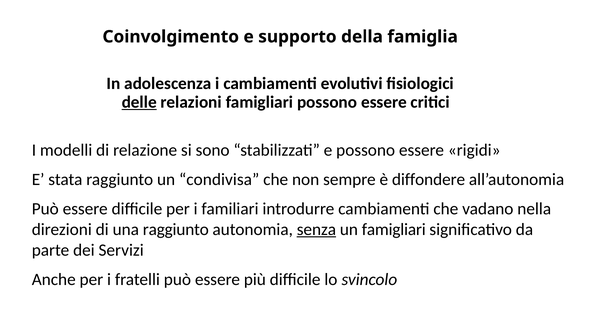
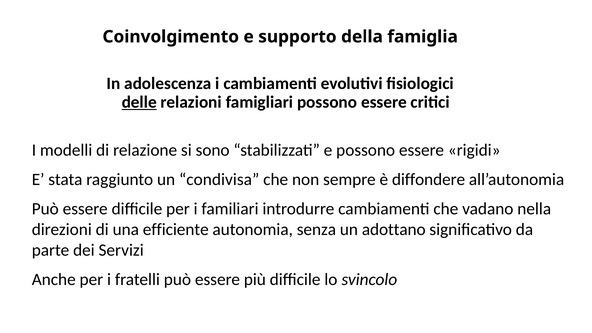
una raggiunto: raggiunto -> efficiente (176, 229)
senza underline: present -> none (316, 229)
un famigliari: famigliari -> adottano (394, 229)
